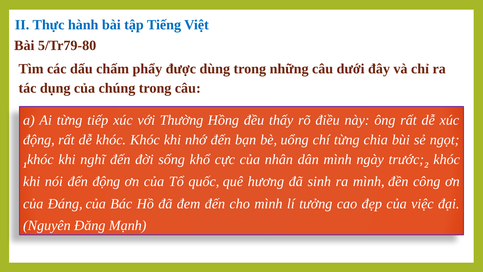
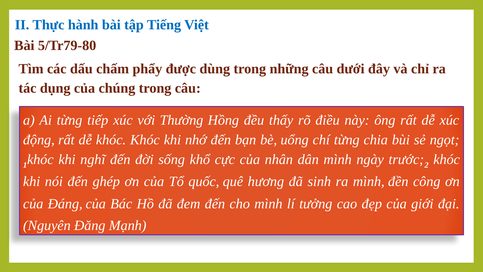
đến động: động -> ghép (106, 181)
việc: việc -> giới (422, 204)
